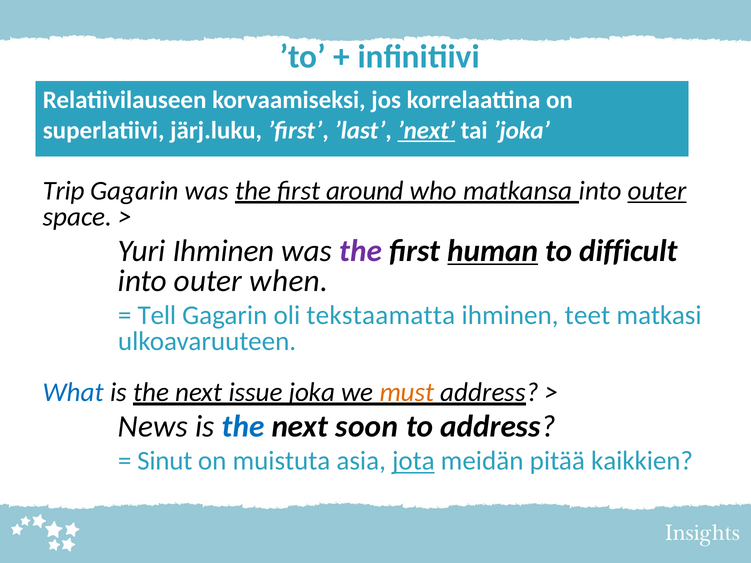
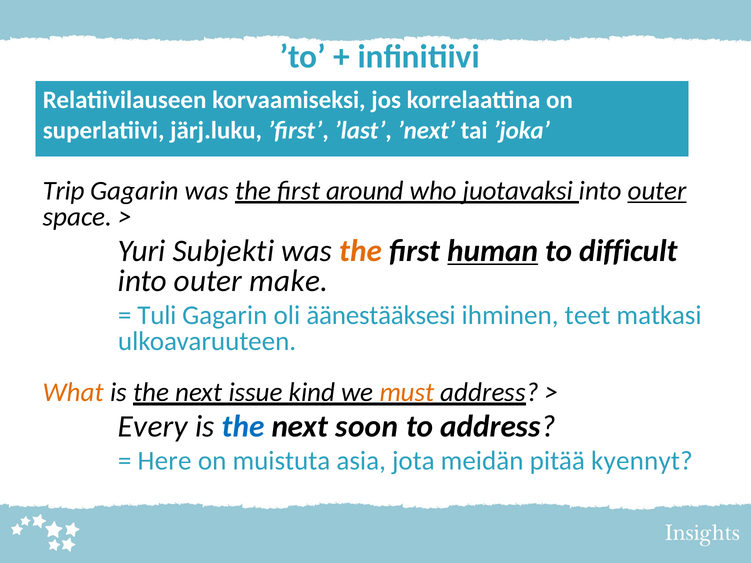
’next underline: present -> none (426, 130)
matkansa: matkansa -> juotavaksi (518, 191)
Yuri Ihminen: Ihminen -> Subjekti (223, 251)
the colour: purple -> orange (361, 251)
when: when -> make (289, 281)
Tell: Tell -> Tuli (157, 315)
tekstaamatta: tekstaamatta -> äänestääksesi (381, 315)
What colour: blue -> orange (73, 393)
joka: joka -> kind (312, 393)
News: News -> Every (153, 427)
Sinut: Sinut -> Here (165, 461)
jota underline: present -> none (413, 461)
kaikkien: kaikkien -> kyennyt (642, 461)
